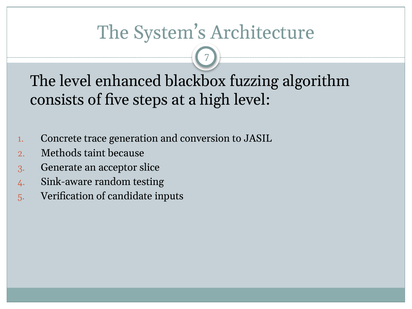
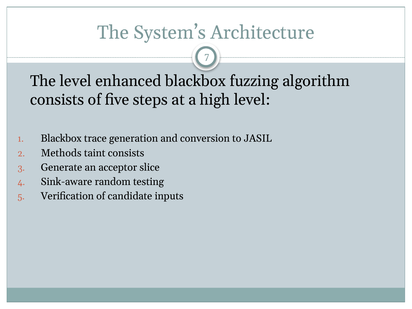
Concrete: Concrete -> Blackbox (61, 139)
taint because: because -> consists (126, 153)
